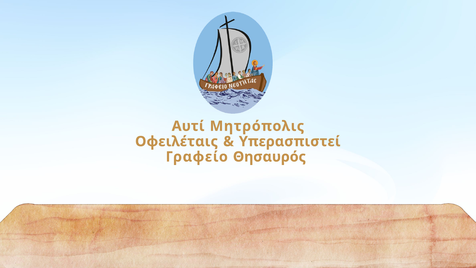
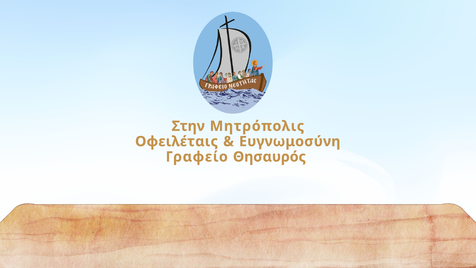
Αυτί: Αυτί -> Στην (188, 126)
Υπερασπιστεί: Υπερασπιστεί -> Ευγνωμοσύνη (290, 141)
